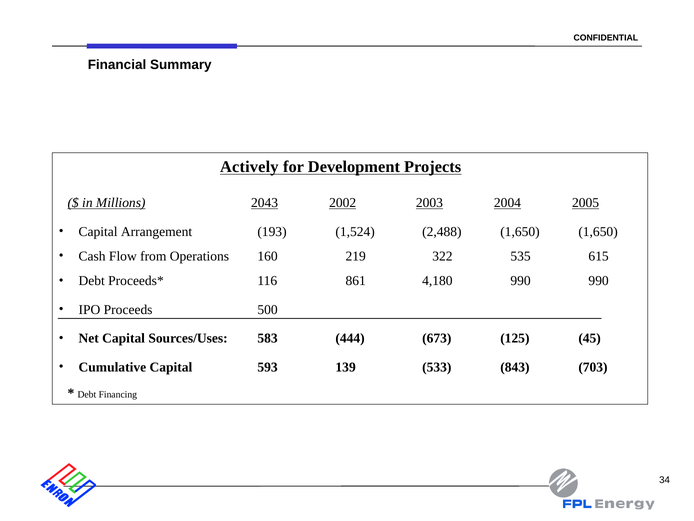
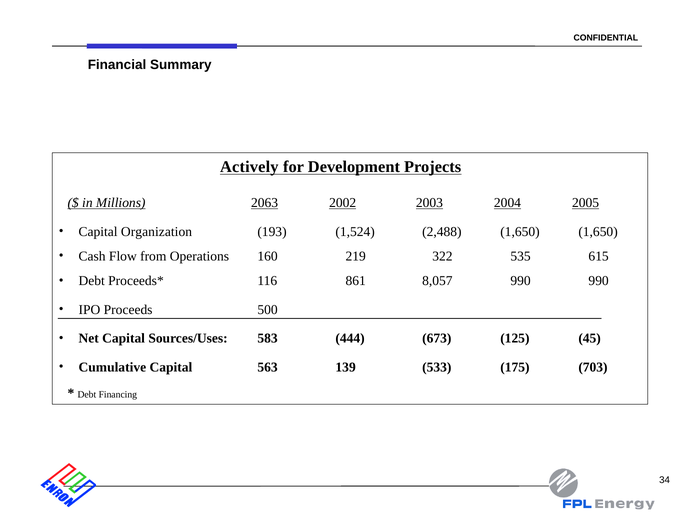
2043: 2043 -> 2063 (265, 203)
Arrangement: Arrangement -> Organization (157, 231)
4,180: 4,180 -> 8,057 (437, 281)
593: 593 -> 563 (268, 367)
843: 843 -> 175 (515, 367)
